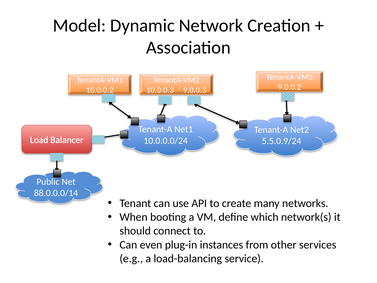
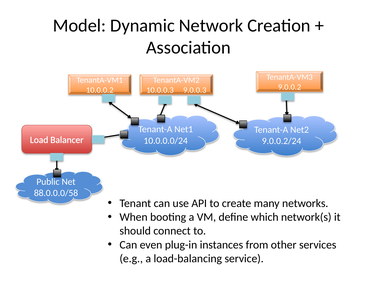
5.5.0.9/24: 5.5.0.9/24 -> 9.0.0.2/24 (282, 141)
88.0.0.0/14: 88.0.0.0/14 -> 88.0.0.0/58 (56, 193)
